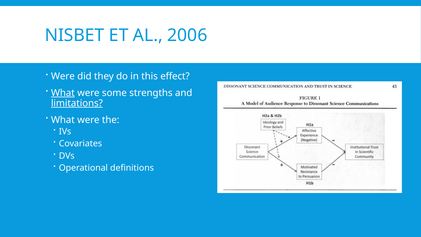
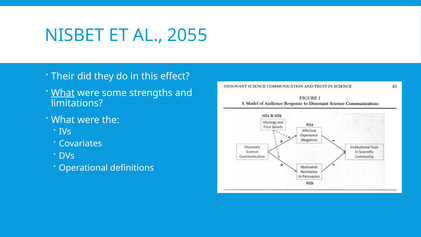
2006: 2006 -> 2055 (187, 35)
Were: Were -> Their (63, 76)
limitations underline: present -> none (77, 103)
